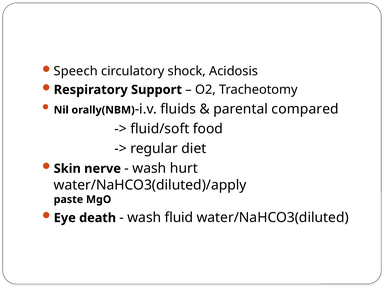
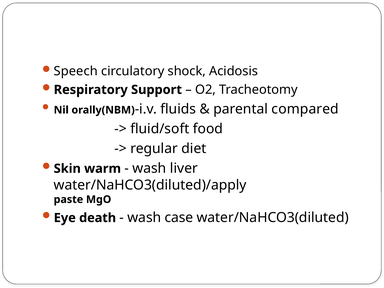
nerve: nerve -> warm (103, 169)
hurt: hurt -> liver (184, 168)
fluid: fluid -> case (179, 218)
